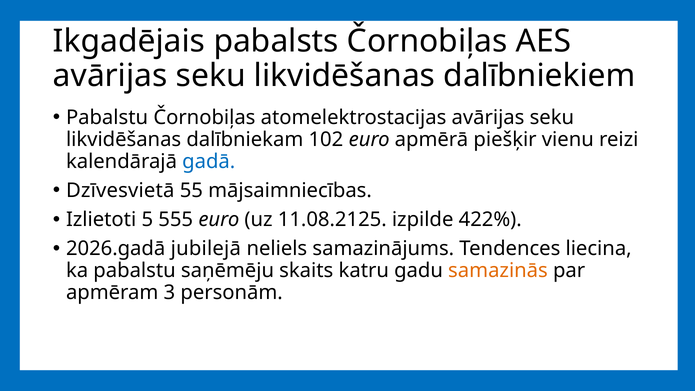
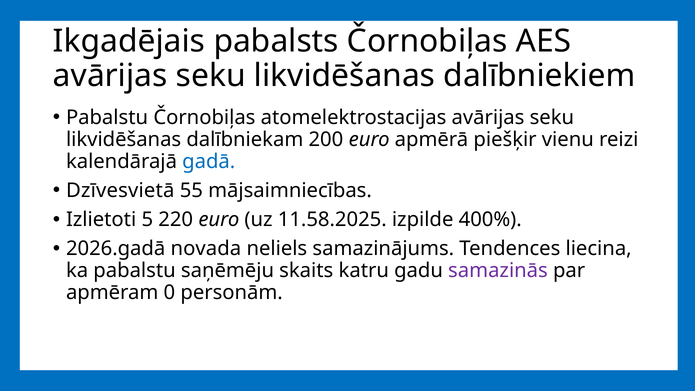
102: 102 -> 200 (326, 139)
555: 555 -> 220 (176, 220)
11.08.2125: 11.08.2125 -> 11.58.2025 (332, 220)
422%: 422% -> 400% (490, 220)
jubilejā: jubilejā -> novada (206, 249)
samazinās colour: orange -> purple (498, 271)
3: 3 -> 0 (169, 293)
